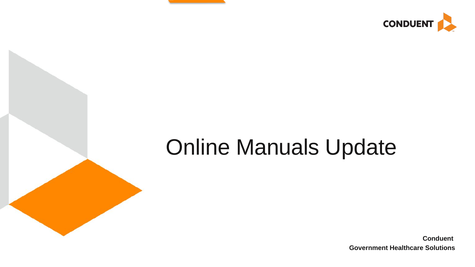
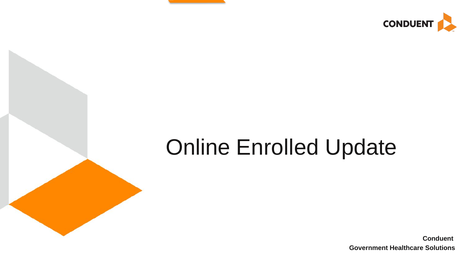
Manuals: Manuals -> Enrolled (278, 148)
